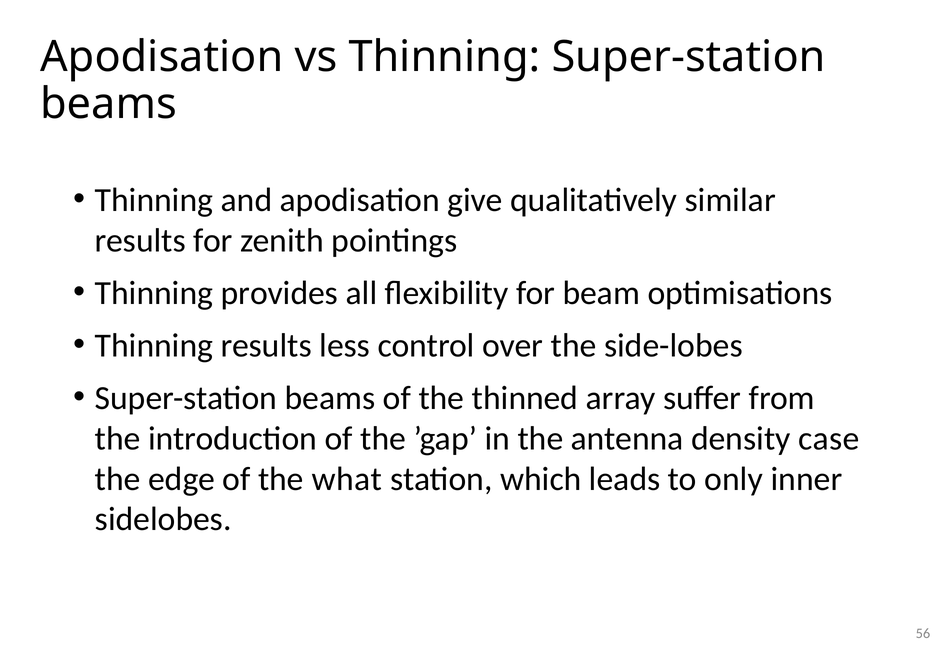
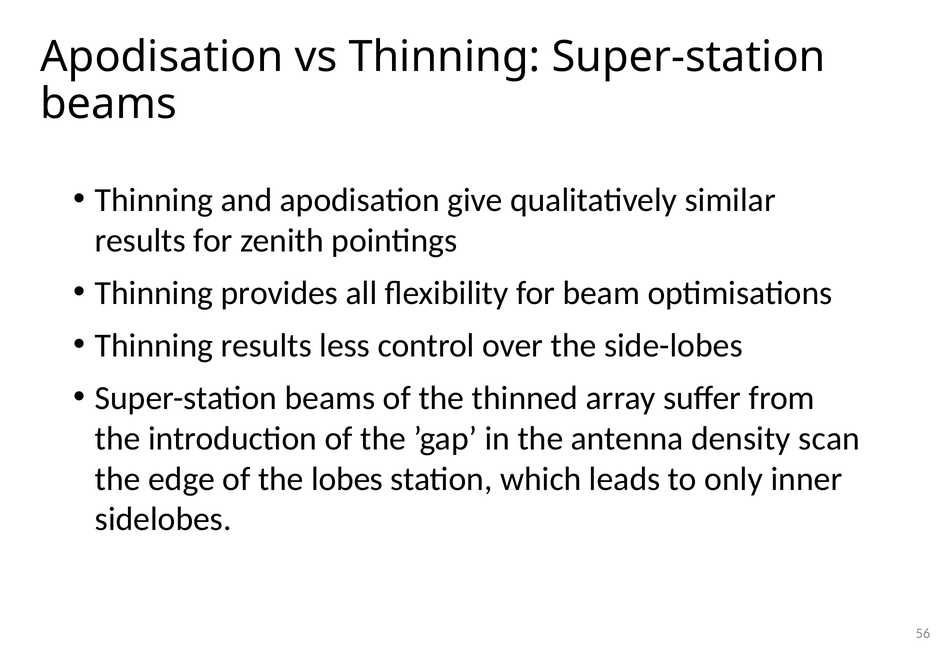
case: case -> scan (829, 438)
what: what -> lobes (347, 479)
